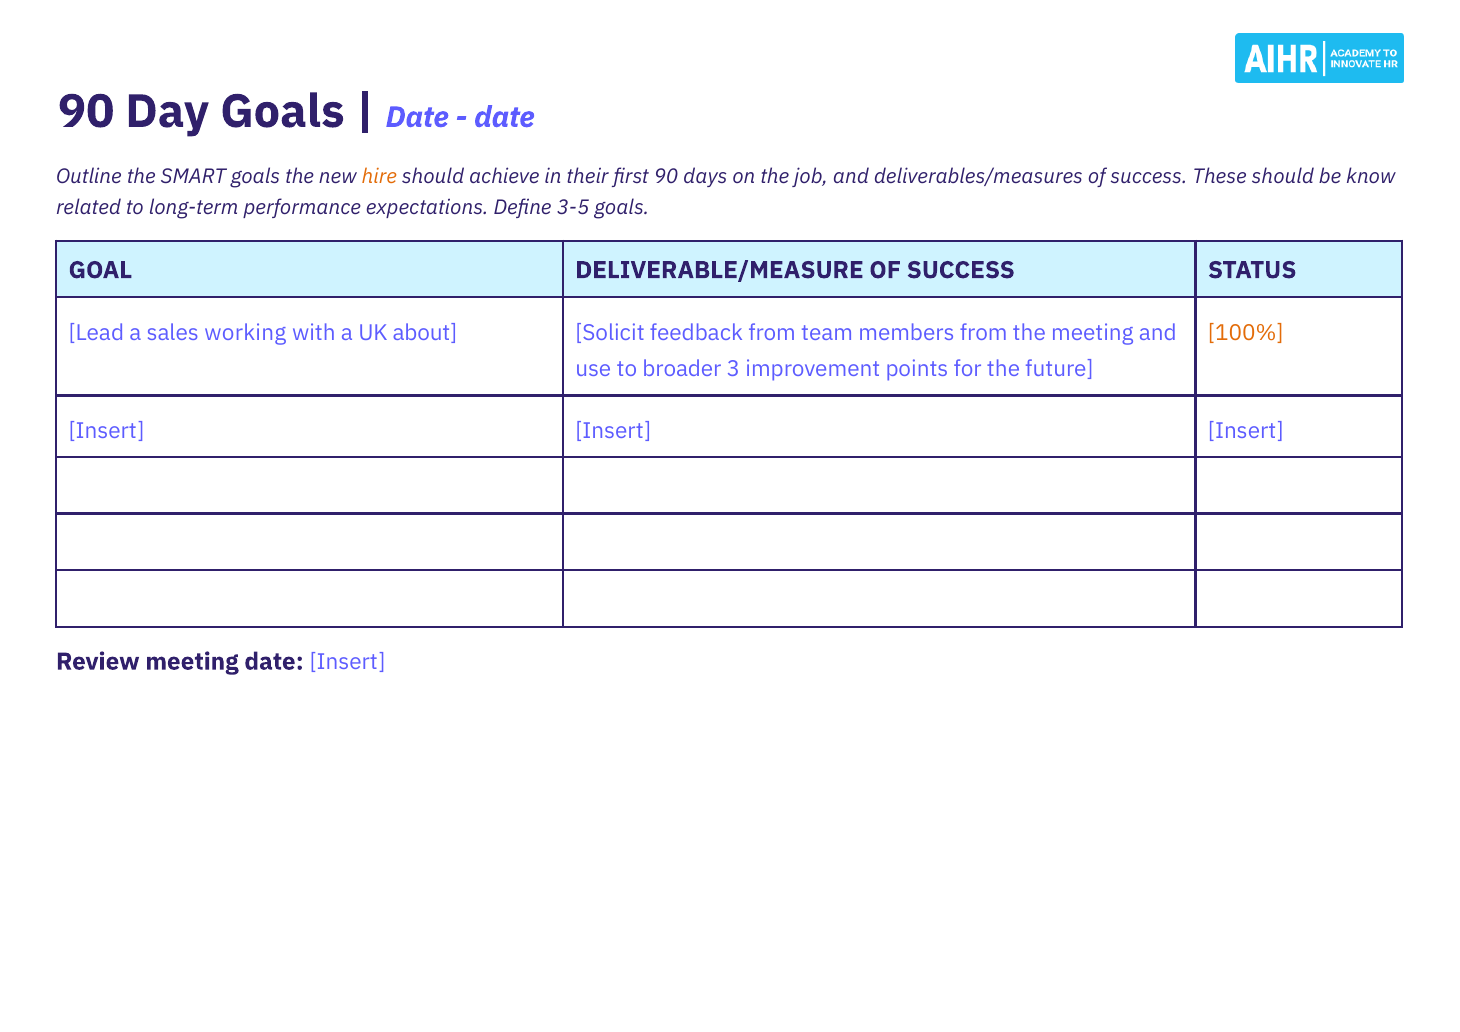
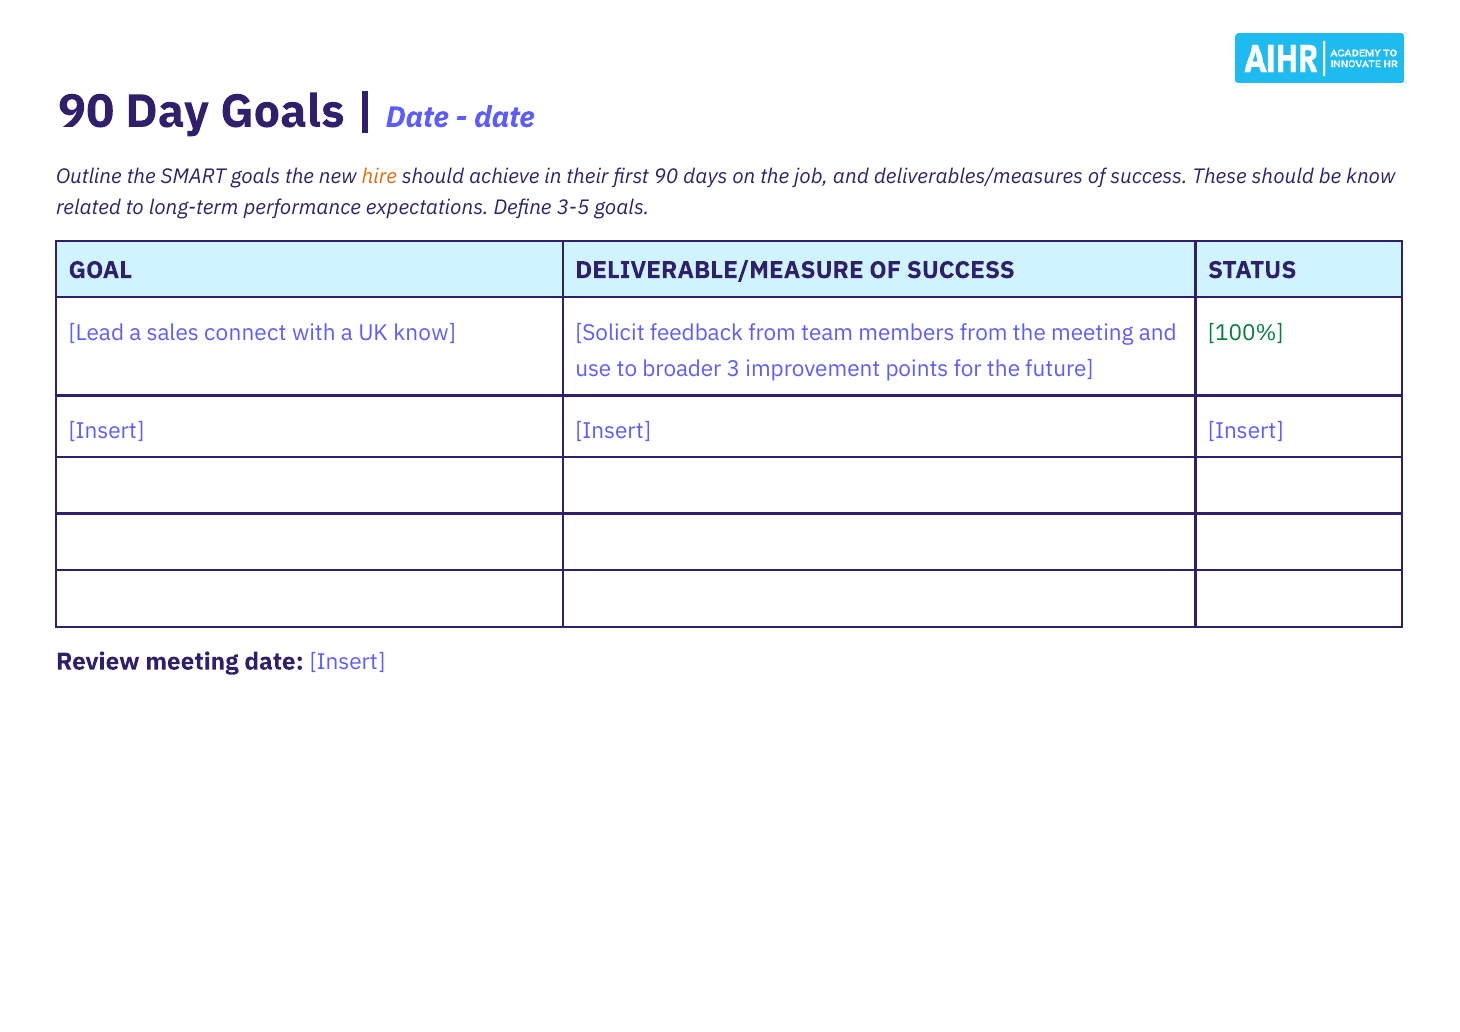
working: working -> connect (245, 333)
UK about: about -> know (425, 333)
100% colour: orange -> green (1246, 333)
